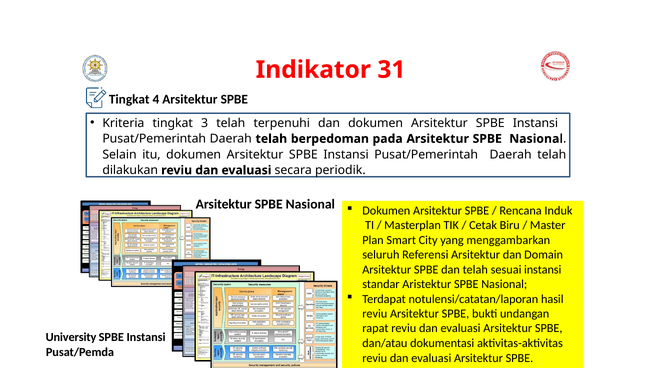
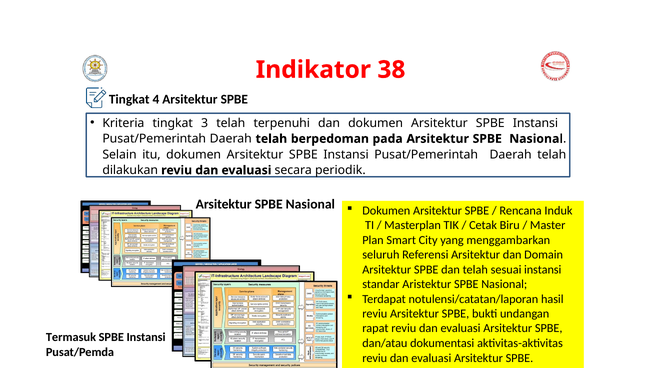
31: 31 -> 38 (391, 70)
University: University -> Termasuk (71, 338)
